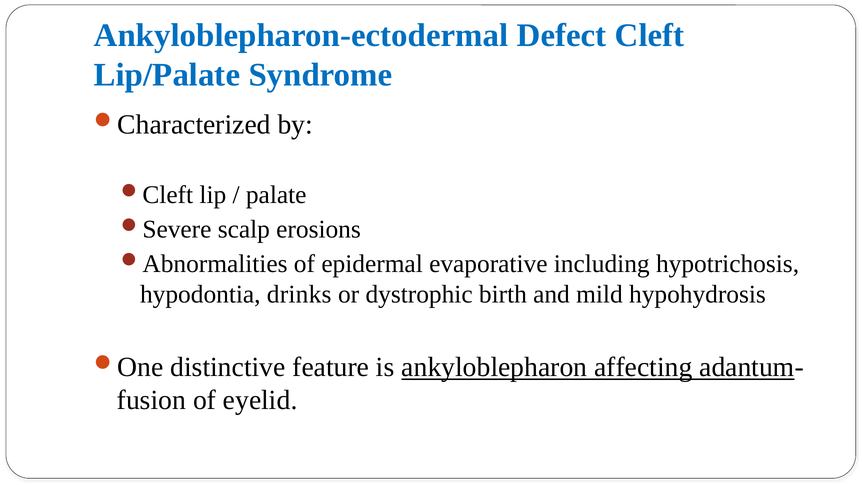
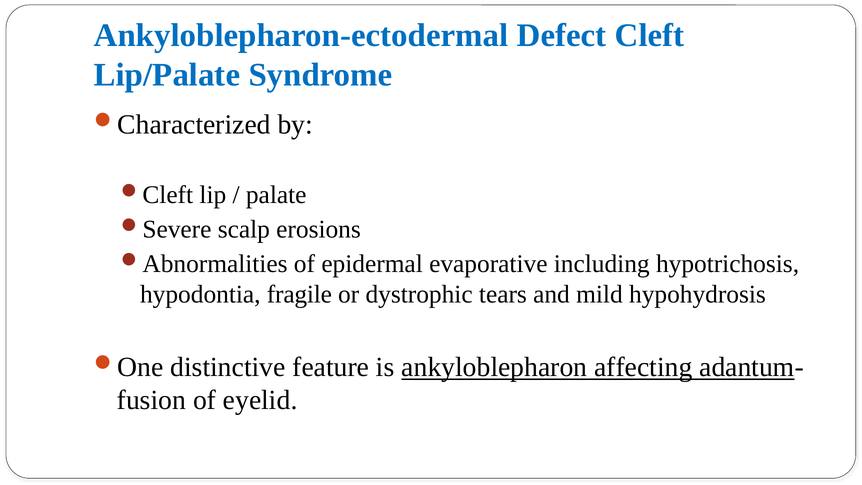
drinks: drinks -> fragile (299, 294)
birth: birth -> tears (503, 294)
